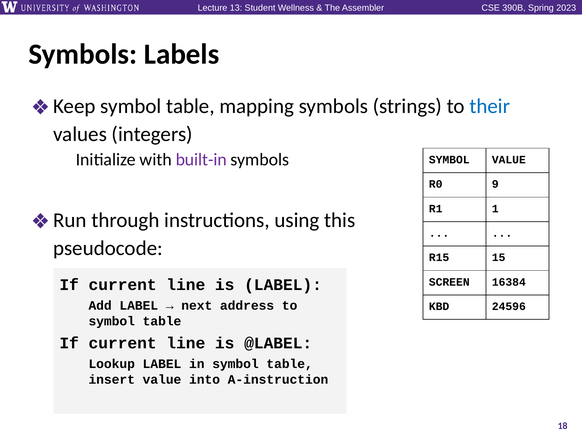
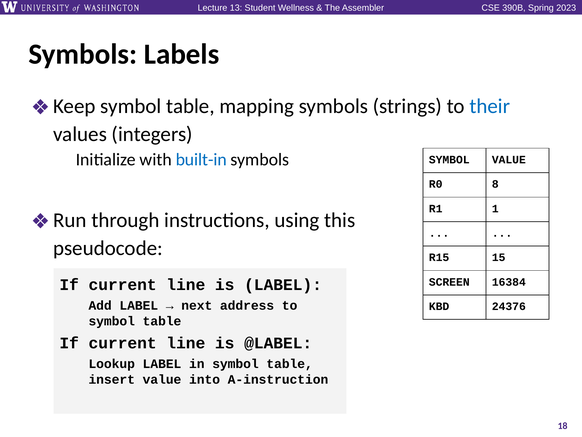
built-in colour: purple -> blue (201, 159)
9: 9 -> 8 (495, 184)
24596: 24596 -> 24376 (509, 306)
